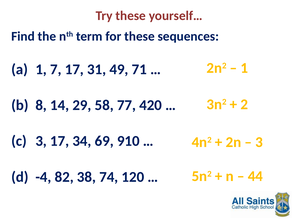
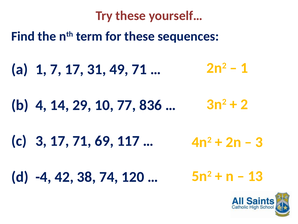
8: 8 -> 4 (41, 105)
58: 58 -> 10 (104, 105)
420: 420 -> 836 (151, 105)
17 34: 34 -> 71 (82, 141)
910: 910 -> 117 (128, 141)
44: 44 -> 13 (255, 176)
82: 82 -> 42 (64, 176)
